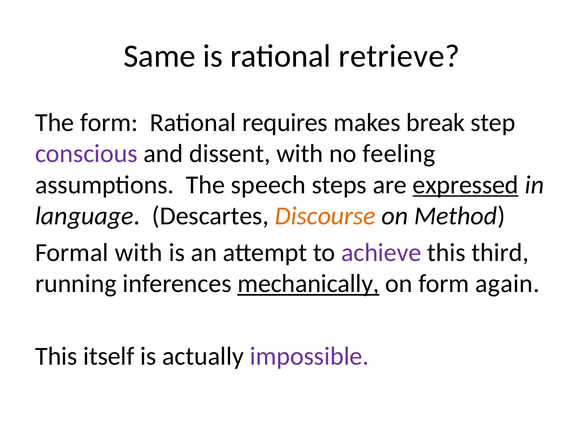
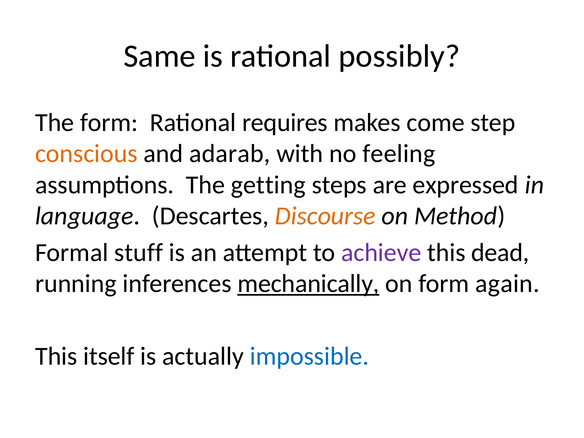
retrieve: retrieve -> possibly (399, 56)
break: break -> come (436, 123)
conscious colour: purple -> orange (86, 154)
dissent: dissent -> adarab (230, 154)
speech: speech -> getting (268, 185)
expressed underline: present -> none (466, 185)
Formal with: with -> stuff (139, 252)
third: third -> dead (500, 252)
impossible colour: purple -> blue (309, 356)
